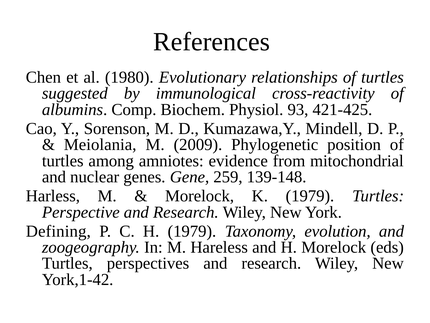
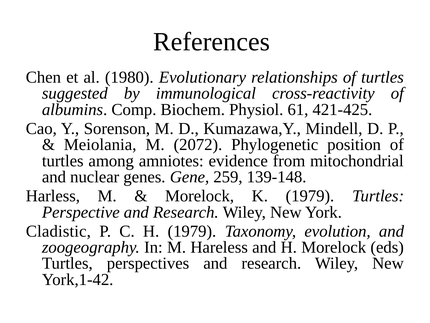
93: 93 -> 61 (298, 109)
2009: 2009 -> 2072 (198, 145)
Defining: Defining -> Cladistic (58, 231)
